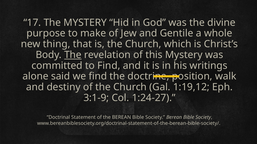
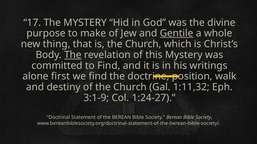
Gentile underline: none -> present (177, 33)
said: said -> first (61, 77)
1:19,12: 1:19,12 -> 1:11,32 (191, 87)
